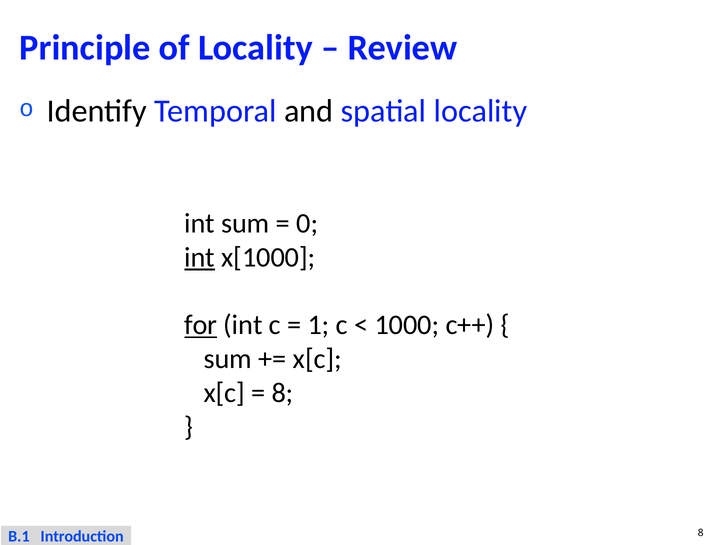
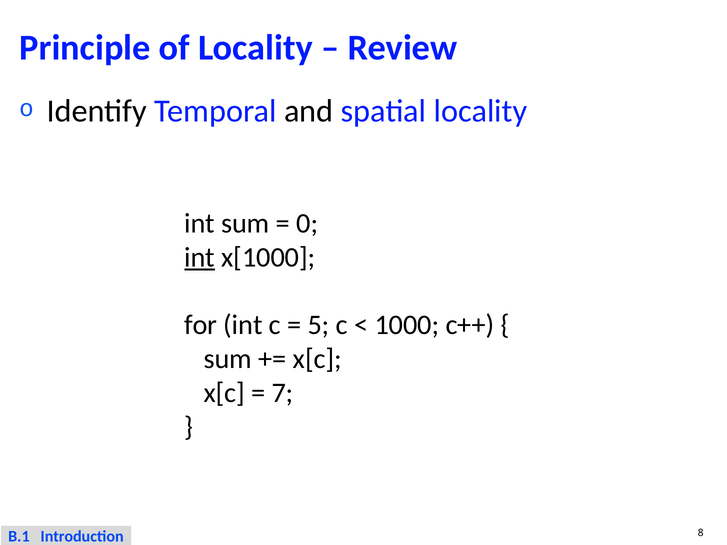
for underline: present -> none (201, 325)
1: 1 -> 5 (319, 325)
8: 8 -> 7 (283, 393)
